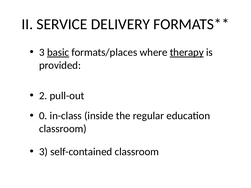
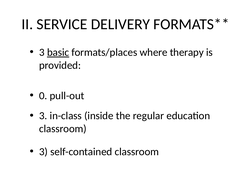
therapy underline: present -> none (187, 52)
2: 2 -> 0 (43, 96)
0: 0 -> 3 (43, 116)
